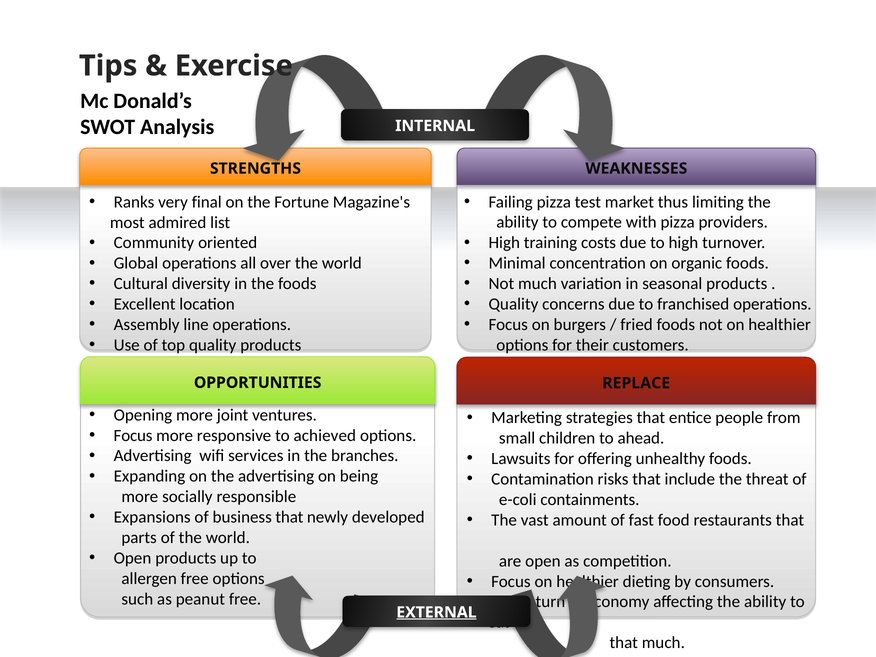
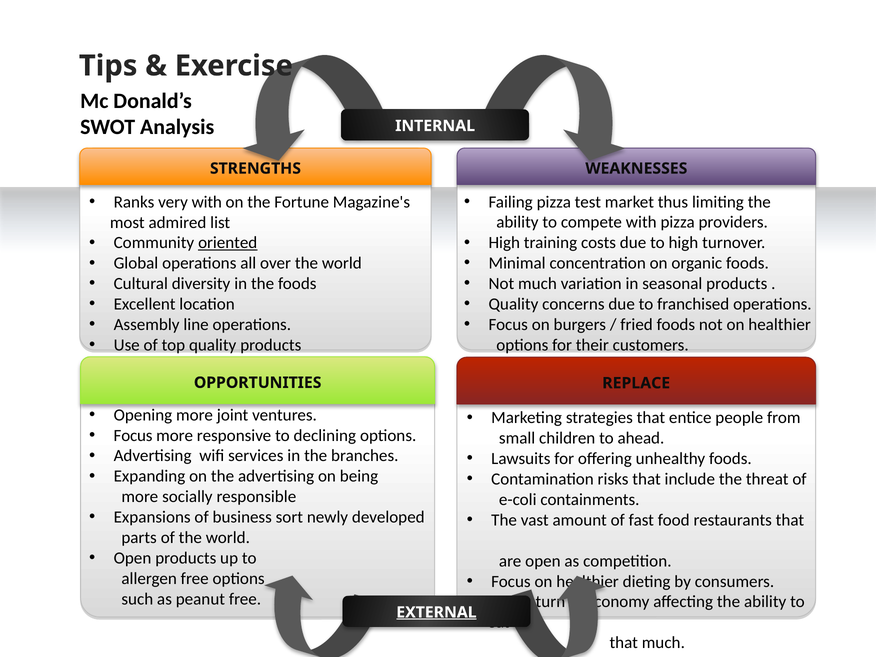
very final: final -> with (207, 202)
oriented underline: none -> present (228, 243)
achieved: achieved -> declining (325, 435)
business that: that -> sort (289, 517)
